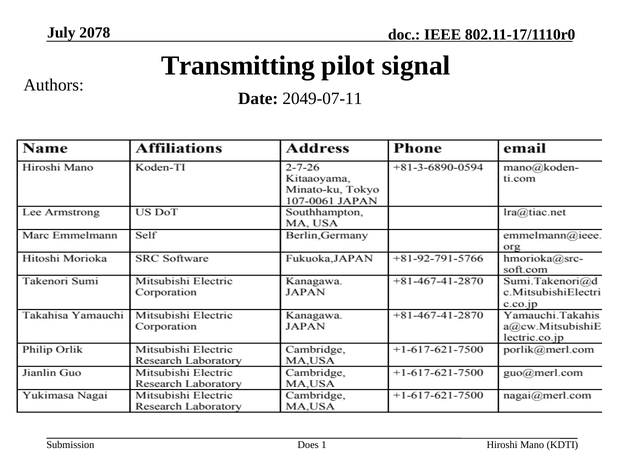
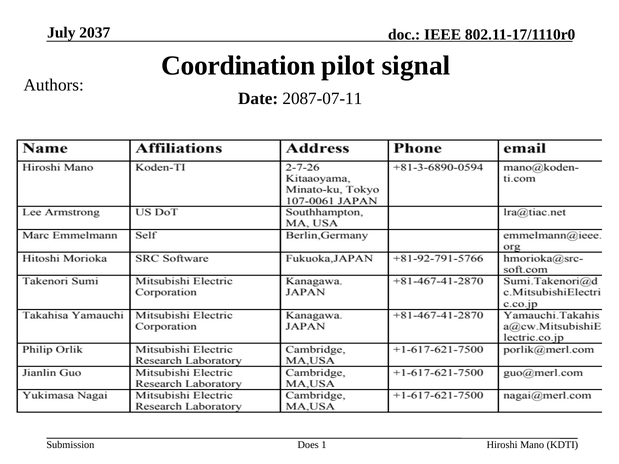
2078: 2078 -> 2037 (95, 33)
Transmitting: Transmitting -> Coordination (238, 66)
2049-07-11: 2049-07-11 -> 2087-07-11 (322, 99)
